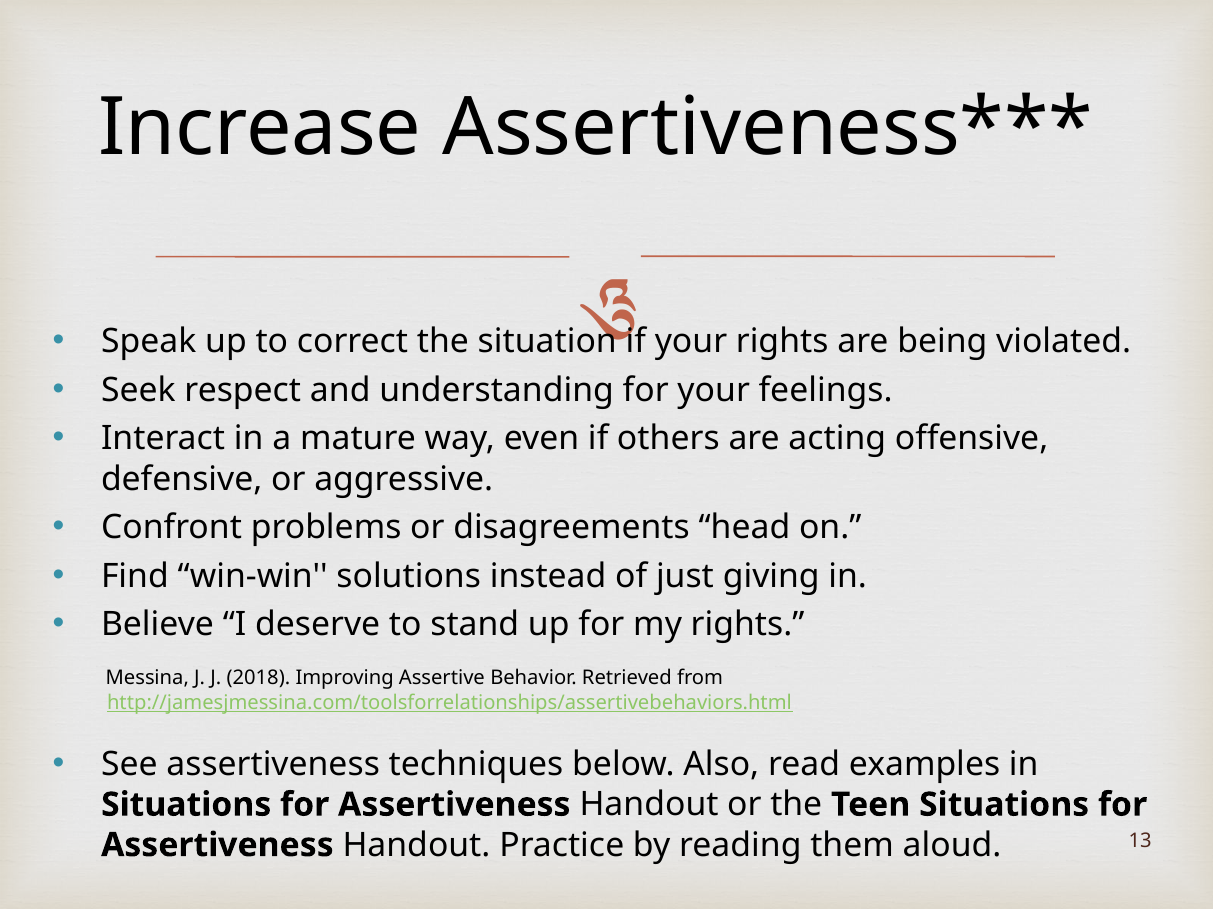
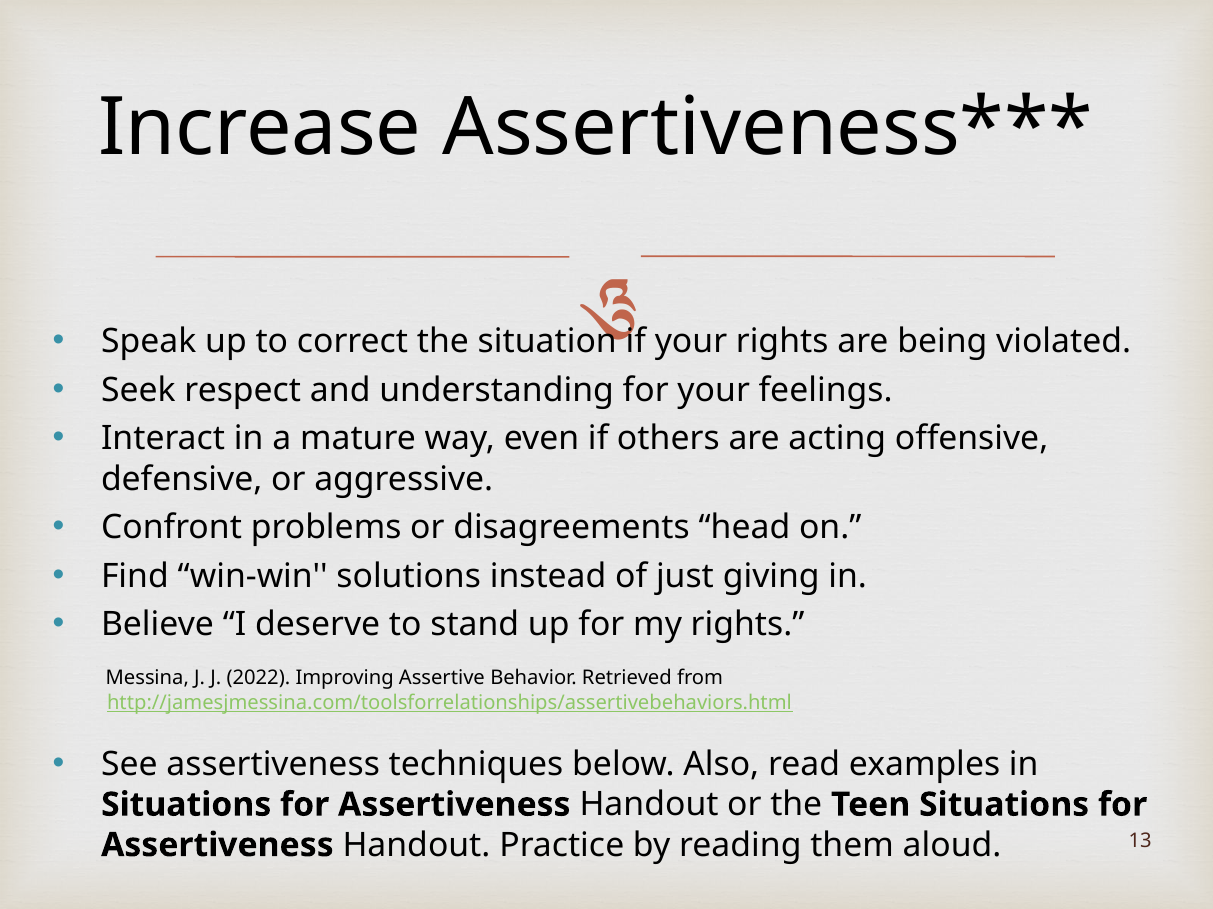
2018: 2018 -> 2022 (258, 679)
